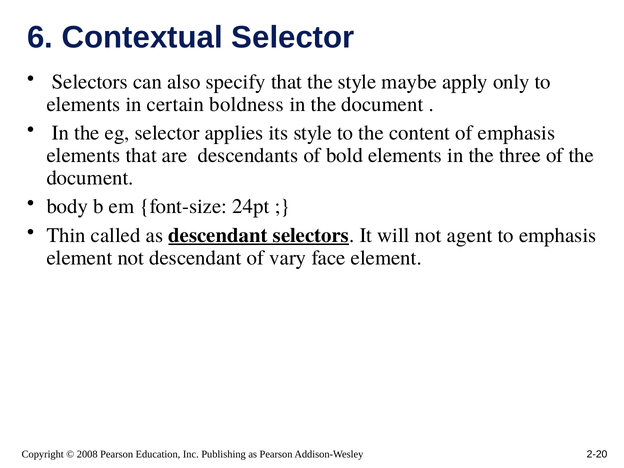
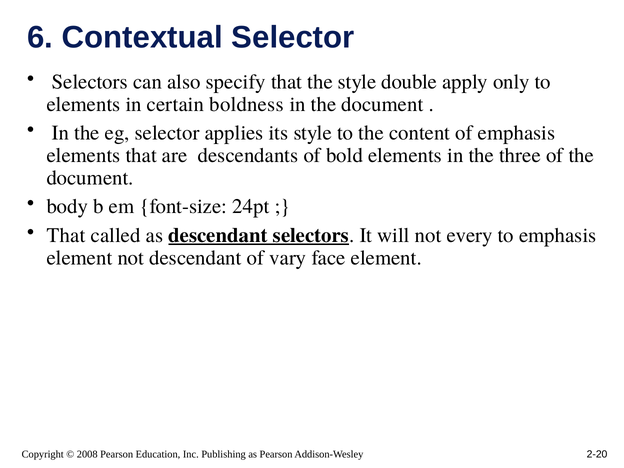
maybe: maybe -> double (409, 82)
Thin: Thin -> That (66, 235)
agent: agent -> every (470, 235)
